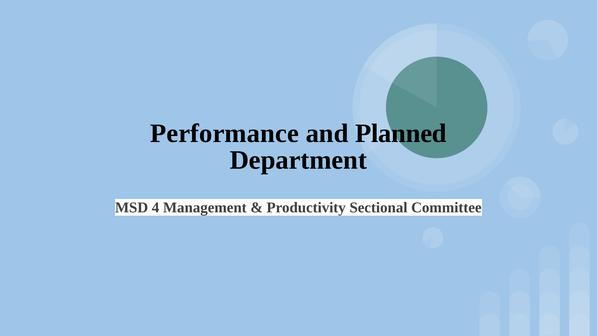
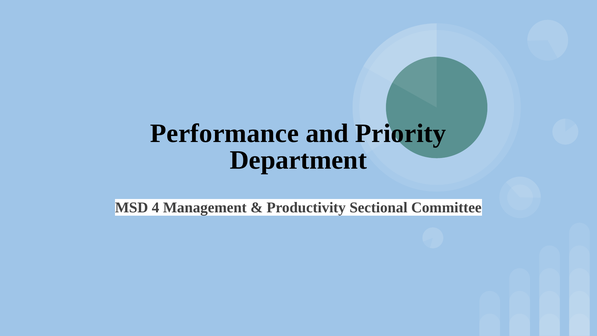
Planned: Planned -> Priority (401, 133)
